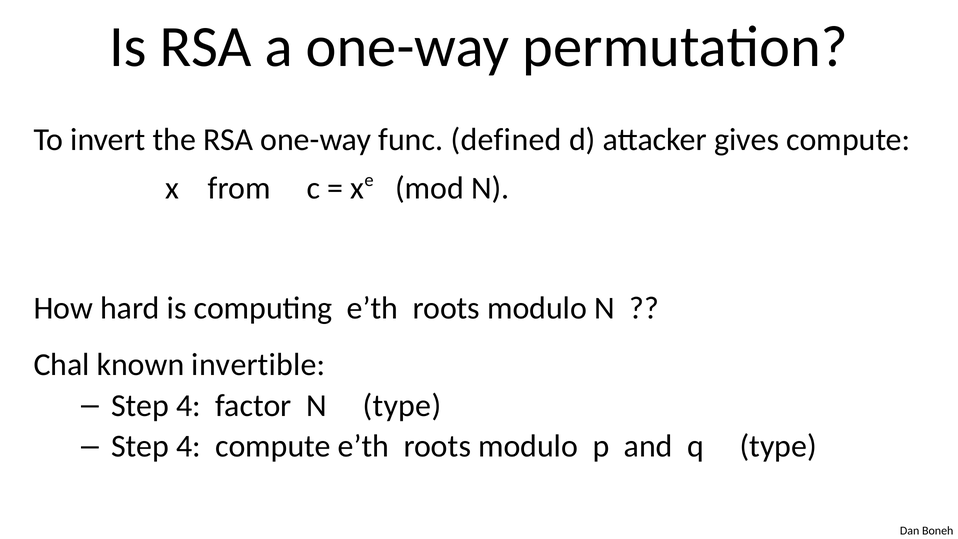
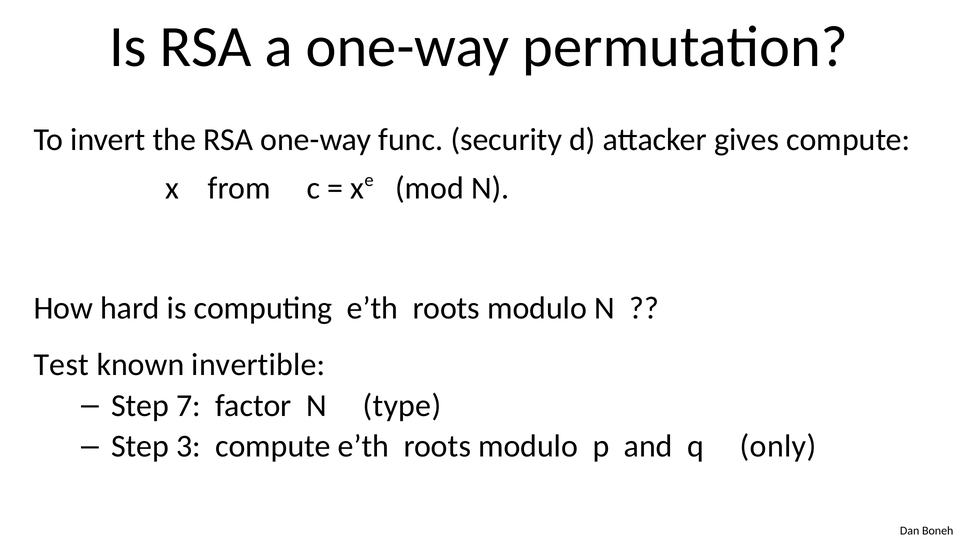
defined: defined -> security (506, 140)
Chal: Chal -> Test (61, 365)
4: 4 -> 7 (189, 405)
4: 4 -> 3 (189, 446)
q type: type -> only (778, 446)
